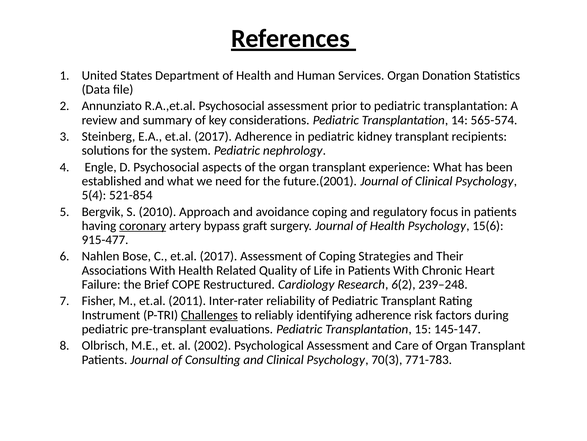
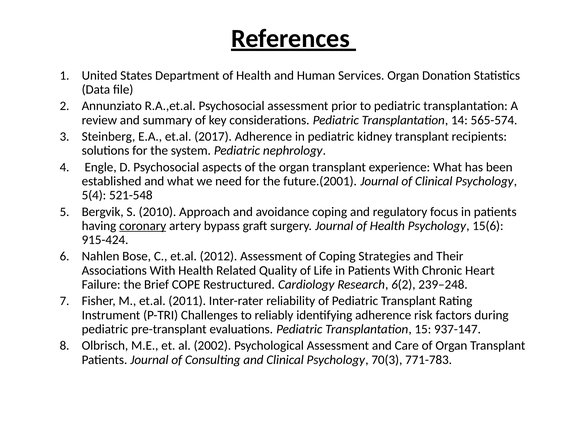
521-854: 521-854 -> 521-548 (131, 195)
915-477: 915-477 -> 915-424 (105, 240)
C et.al 2017: 2017 -> 2012 (218, 256)
Challenges underline: present -> none (209, 315)
145-147: 145-147 -> 937-147 (458, 329)
